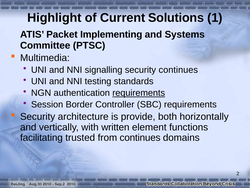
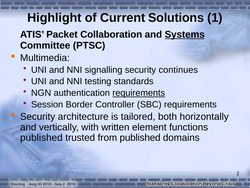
Implementing: Implementing -> Collaboration (111, 34)
Systems underline: none -> present (185, 34)
provide: provide -> tailored (138, 116)
facilitating: facilitating -> published (41, 137)
from continues: continues -> published (140, 137)
